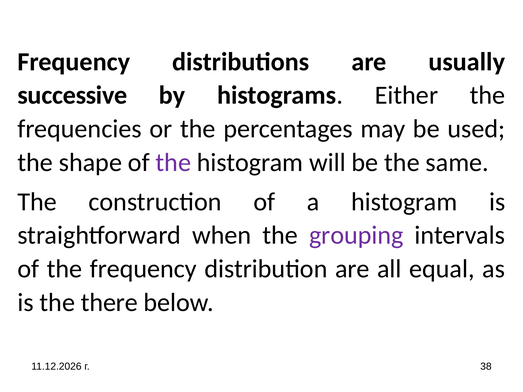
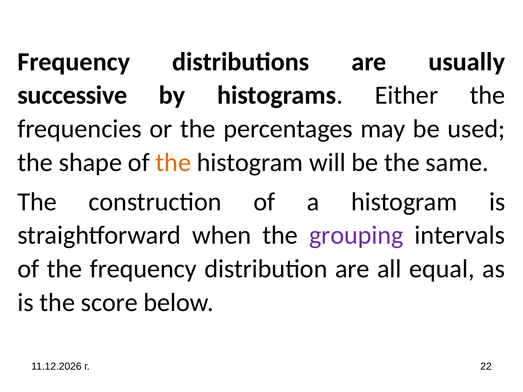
the colour: purple -> orange (173, 163)
there: there -> score (109, 303)
38: 38 -> 22 (486, 367)
